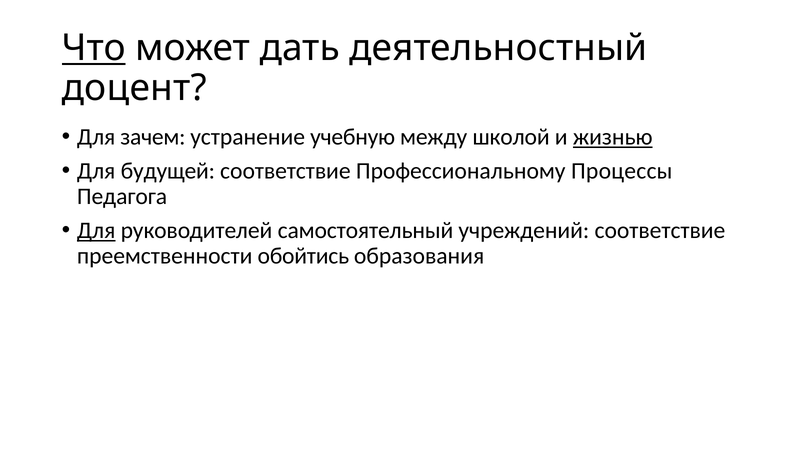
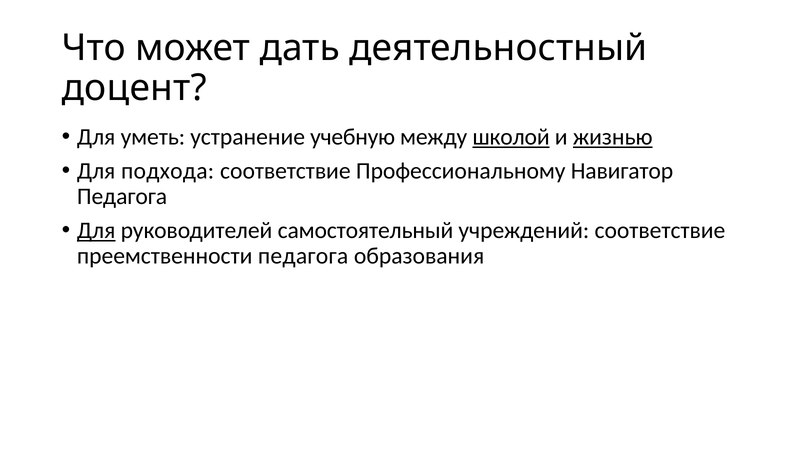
Что underline: present -> none (94, 48)
зачем: зачем -> уметь (153, 137)
школой underline: none -> present (511, 137)
будущей: будущей -> подхода (168, 171)
Процессы: Процессы -> Навигатор (622, 171)
преемственности обойтись: обойтись -> педагога (303, 256)
